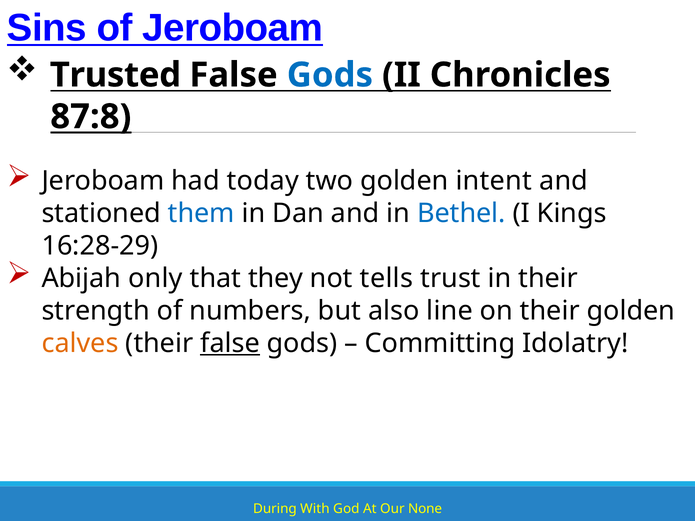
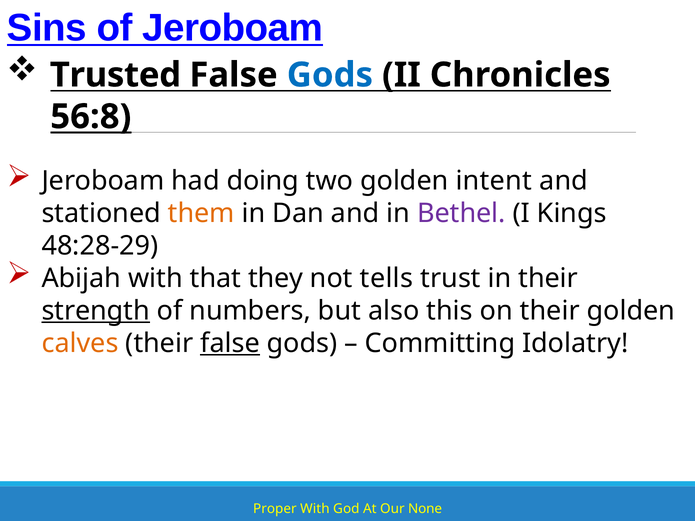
87:8: 87:8 -> 56:8 (91, 117)
today: today -> doing (263, 181)
them colour: blue -> orange (201, 214)
Bethel colour: blue -> purple (461, 214)
16:28-29: 16:28-29 -> 48:28-29 (100, 246)
Abijah only: only -> with (155, 278)
strength underline: none -> present (96, 311)
line: line -> this (450, 311)
During: During -> Proper (275, 509)
